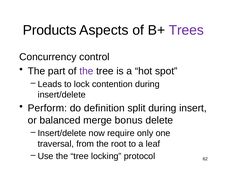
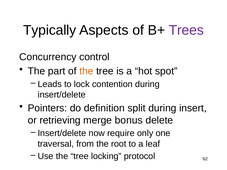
Products: Products -> Typically (50, 30)
the colour: purple -> orange (86, 71)
Perform: Perform -> Pointers (47, 108)
balanced: balanced -> retrieving (60, 120)
